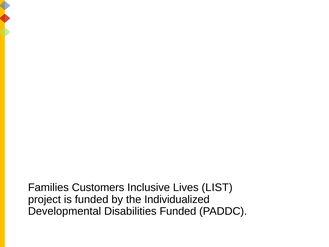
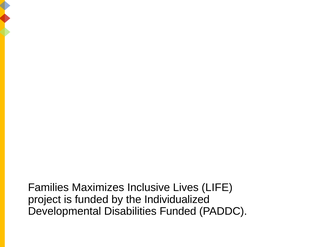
Customers: Customers -> Maximizes (98, 187)
LIST: LIST -> LIFE (217, 187)
